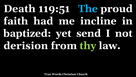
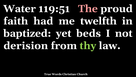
Death: Death -> Water (20, 9)
The colour: light blue -> pink (88, 9)
incline: incline -> twelfth (98, 21)
send: send -> beds (89, 33)
